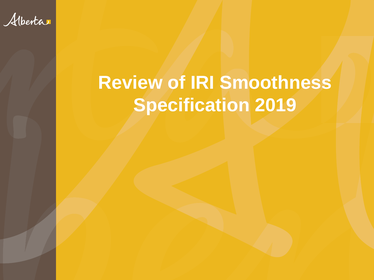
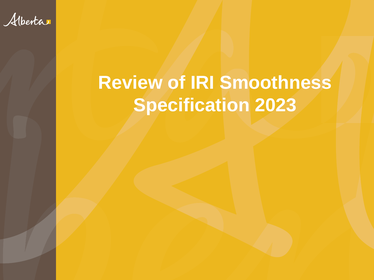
2019: 2019 -> 2023 (276, 105)
